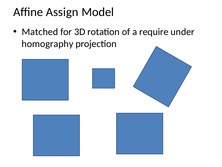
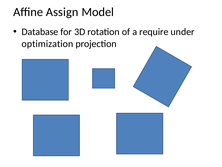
Matched: Matched -> Database (40, 32)
homography: homography -> optimization (47, 44)
